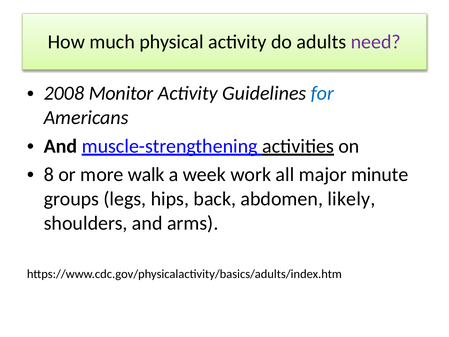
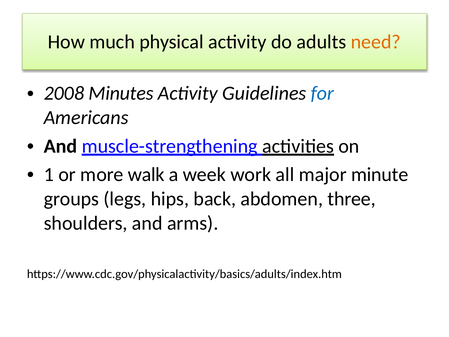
need colour: purple -> orange (376, 42)
Monitor: Monitor -> Minutes (121, 93)
8: 8 -> 1 (49, 174)
likely: likely -> three (352, 199)
